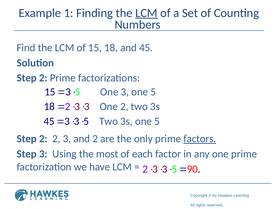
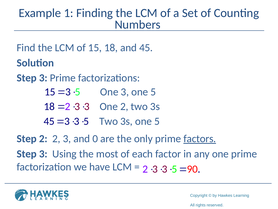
LCM underline: present -> none (146, 13)
2: 2 -> 3 (43, 78)
and 2: 2 -> 0 (95, 138)
